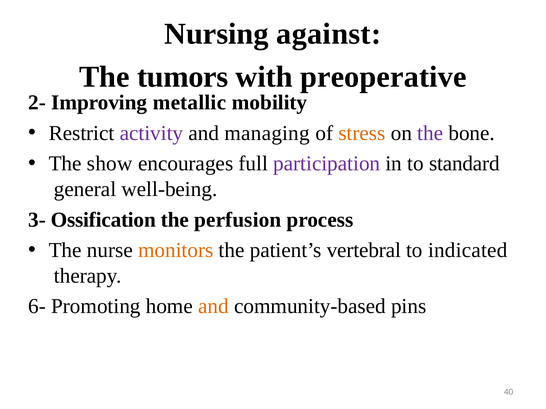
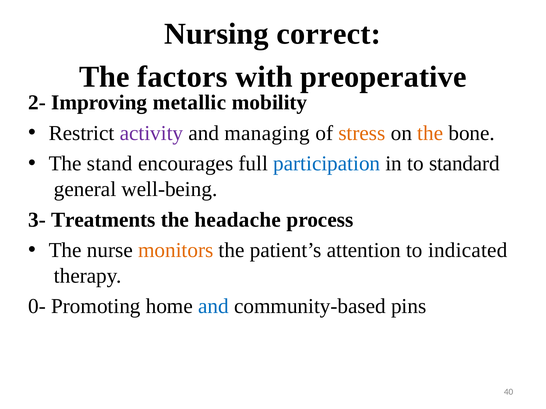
against: against -> correct (329, 34)
tumors: tumors -> factors (182, 77)
the colour: purple -> orange (430, 133)
show: show -> stand (110, 164)
participation colour: purple -> blue (327, 164)
Ossification: Ossification -> Treatments (103, 220)
perfusion: perfusion -> headache (238, 220)
vertebral: vertebral -> attention (364, 251)
6-: 6- -> 0- (37, 307)
and colour: orange -> blue (213, 307)
